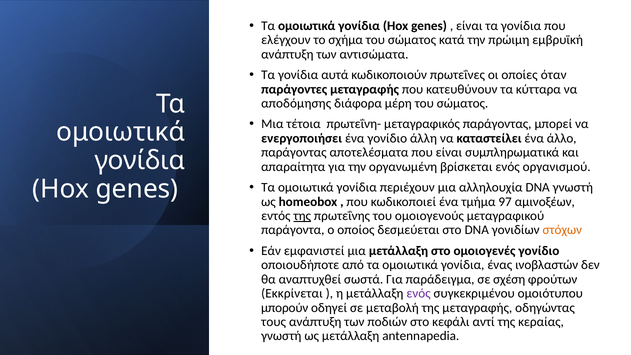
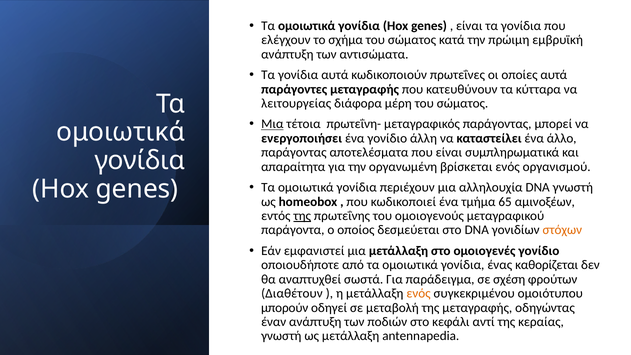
οποίες όταν: όταν -> αυτά (554, 75)
αποδόμησης: αποδόμησης -> λειτουργείας (296, 103)
Μια underline: none -> present (272, 124)
97: 97 -> 65 (505, 202)
ινοβλαστών: ινοβλαστών -> καθορίζεται (547, 265)
Εκκρίνεται: Εκκρίνεται -> Διαθέτουν (292, 293)
ενός colour: purple -> orange (419, 293)
τους: τους -> έναν (274, 322)
